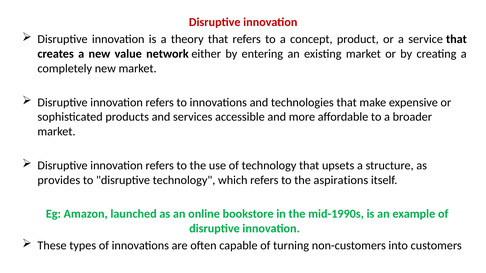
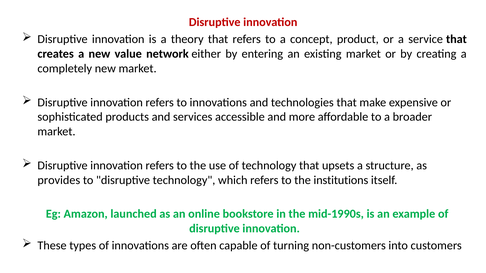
aspirations: aspirations -> institutions (341, 180)
